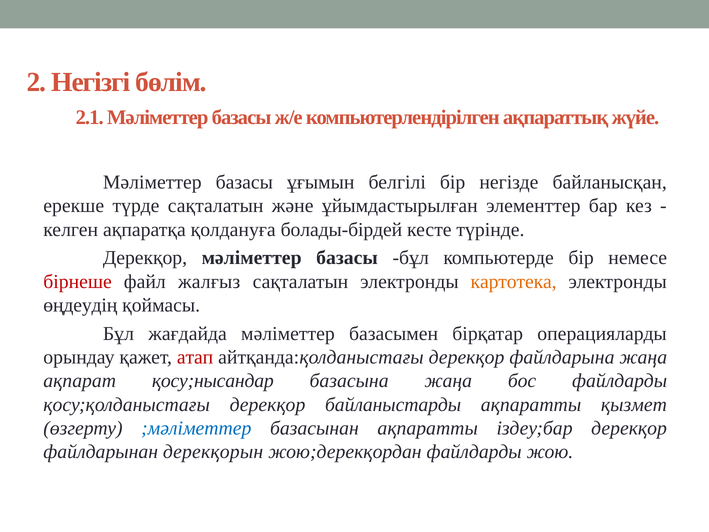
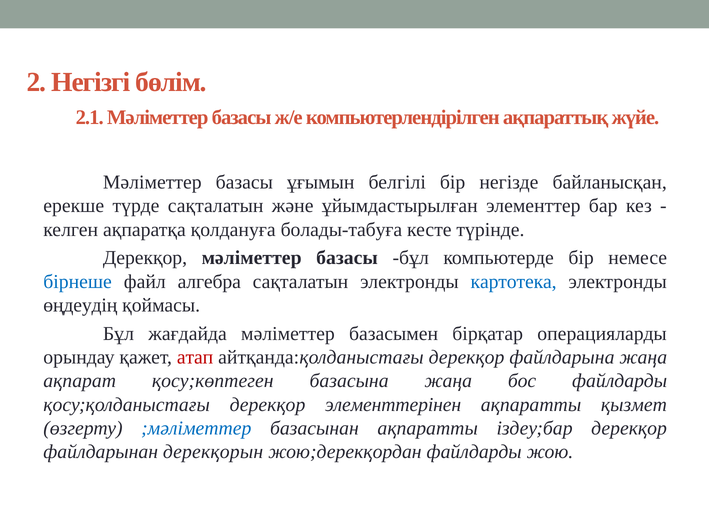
болады-бірдей: болады-бірдей -> болады-табуға (341, 229)
бірнеше colour: red -> blue (78, 281)
жалғыз: жалғыз -> алгебра (209, 281)
картотека colour: orange -> blue (514, 281)
қосу;нысандар: қосу;нысандар -> қосу;көптеген (213, 381)
байланыстарды: байланыстарды -> элементтерінен (393, 404)
